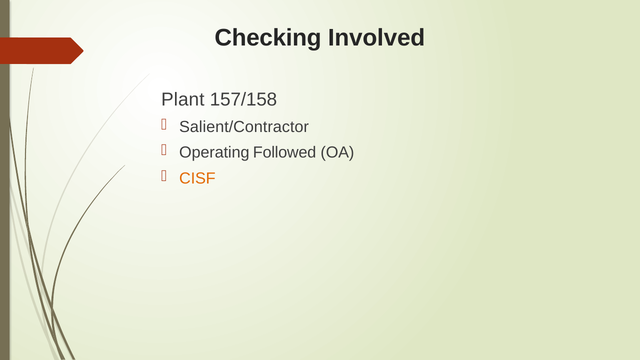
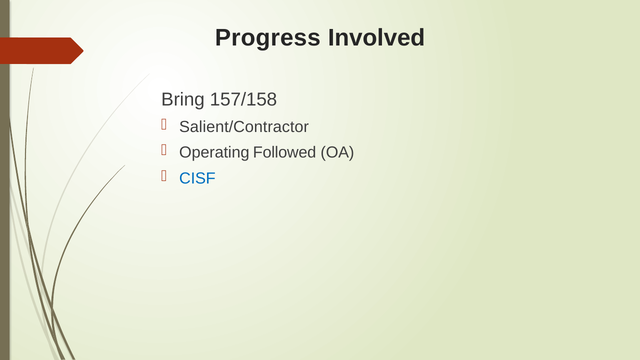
Checking: Checking -> Progress (268, 38)
Plant: Plant -> Bring (183, 100)
CISF colour: orange -> blue (197, 179)
